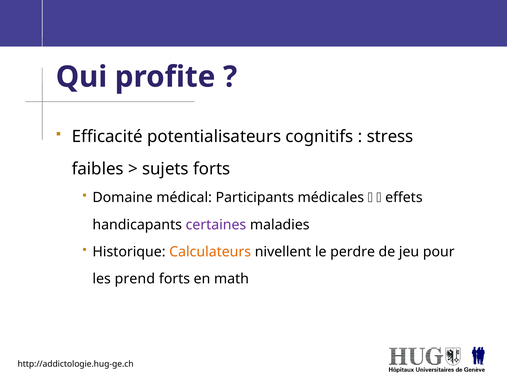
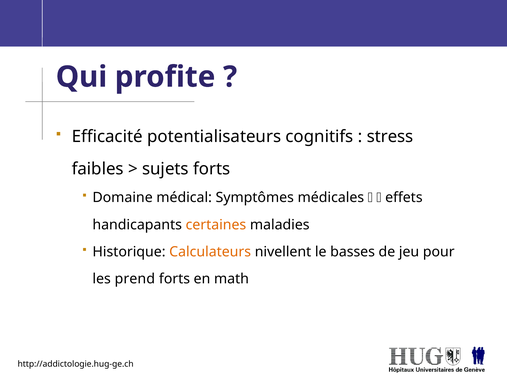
Participants: Participants -> Symptômes (255, 197)
certaines colour: purple -> orange (216, 224)
perdre: perdre -> basses (353, 251)
